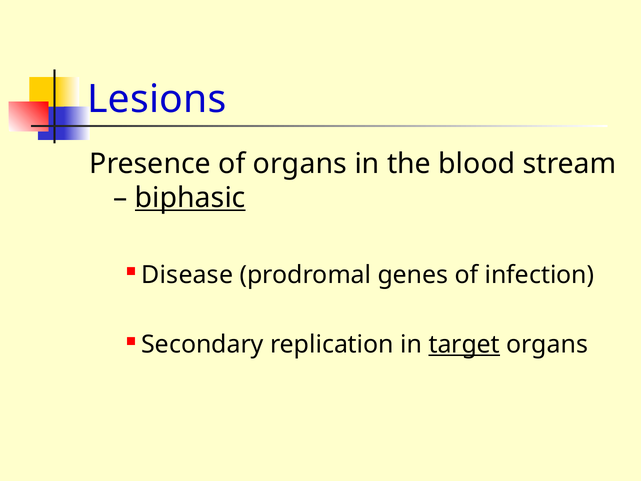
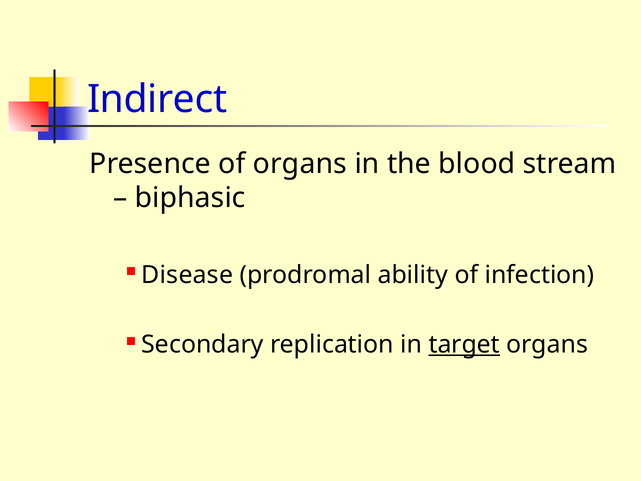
Lesions: Lesions -> Indirect (157, 99)
biphasic underline: present -> none (190, 198)
genes: genes -> ability (413, 275)
